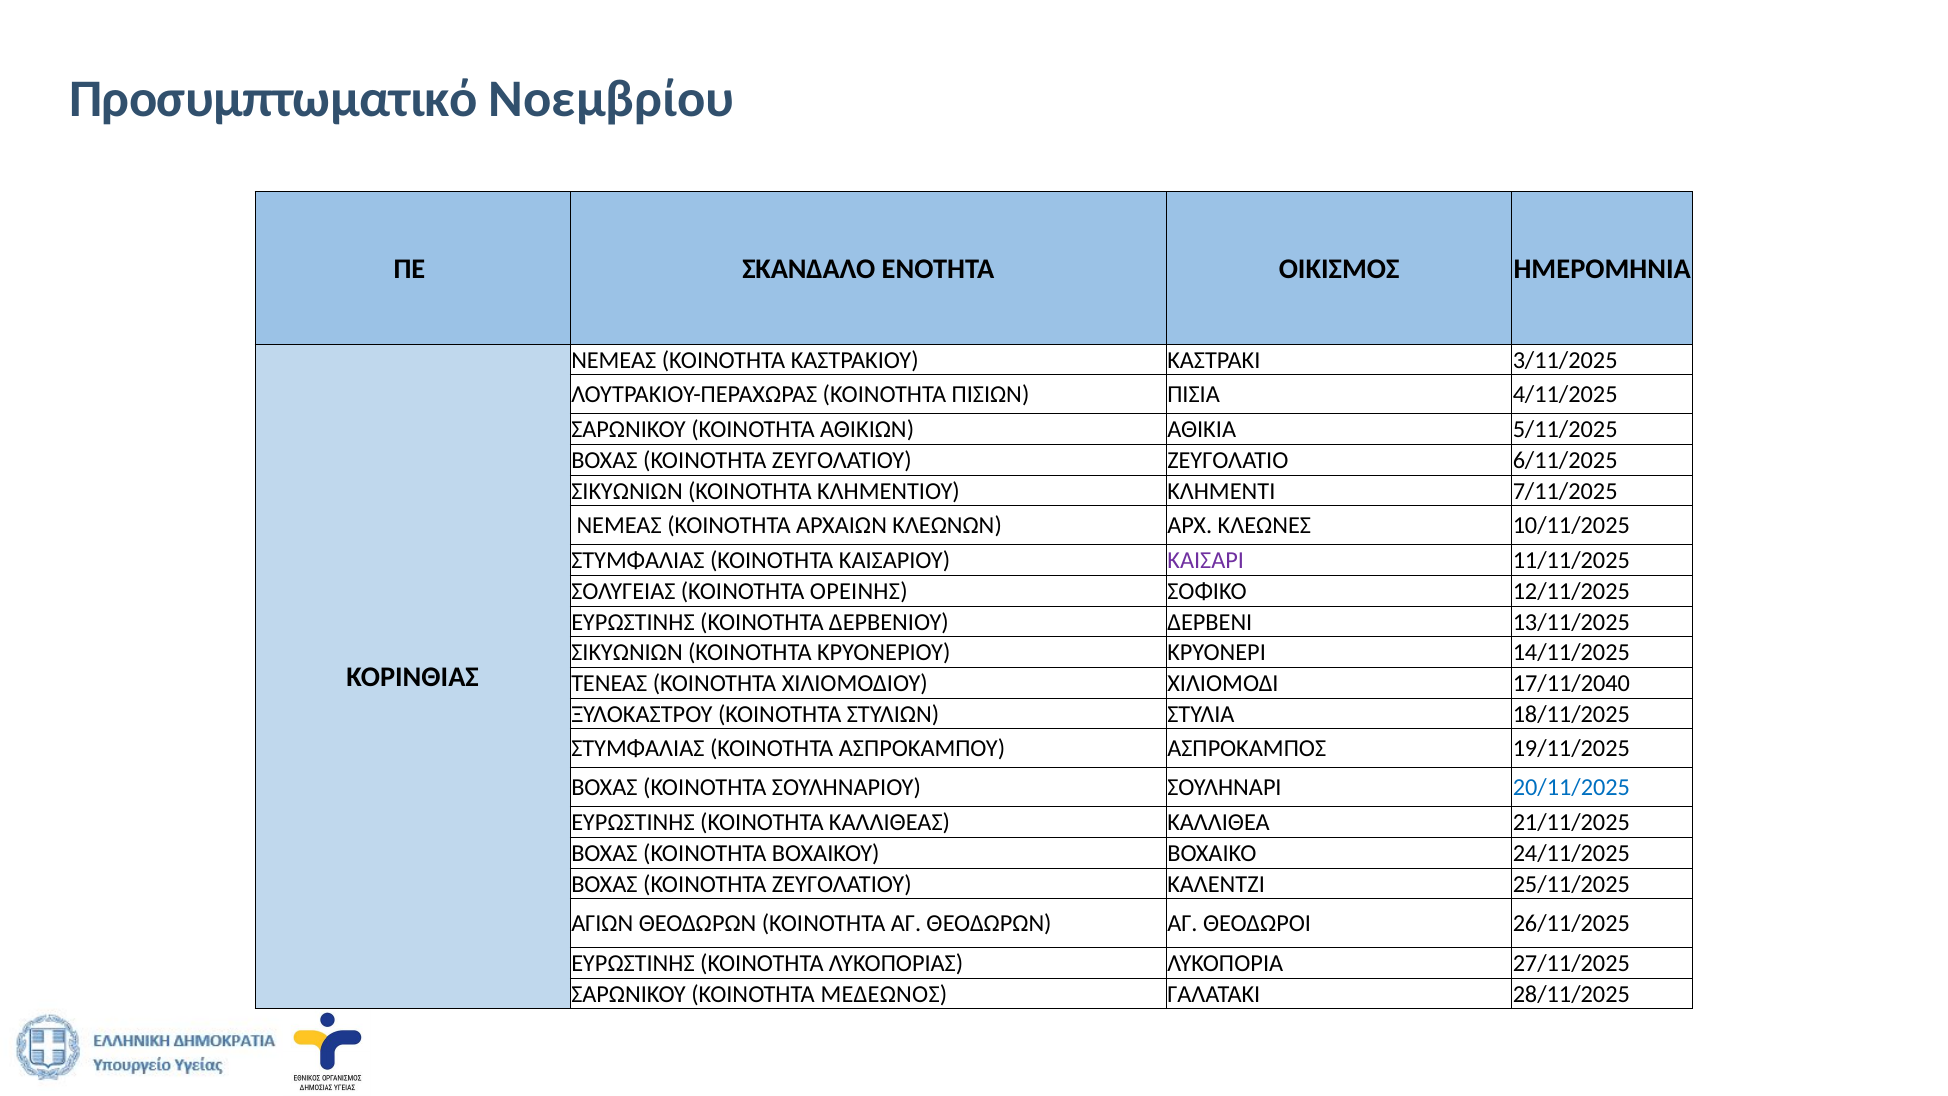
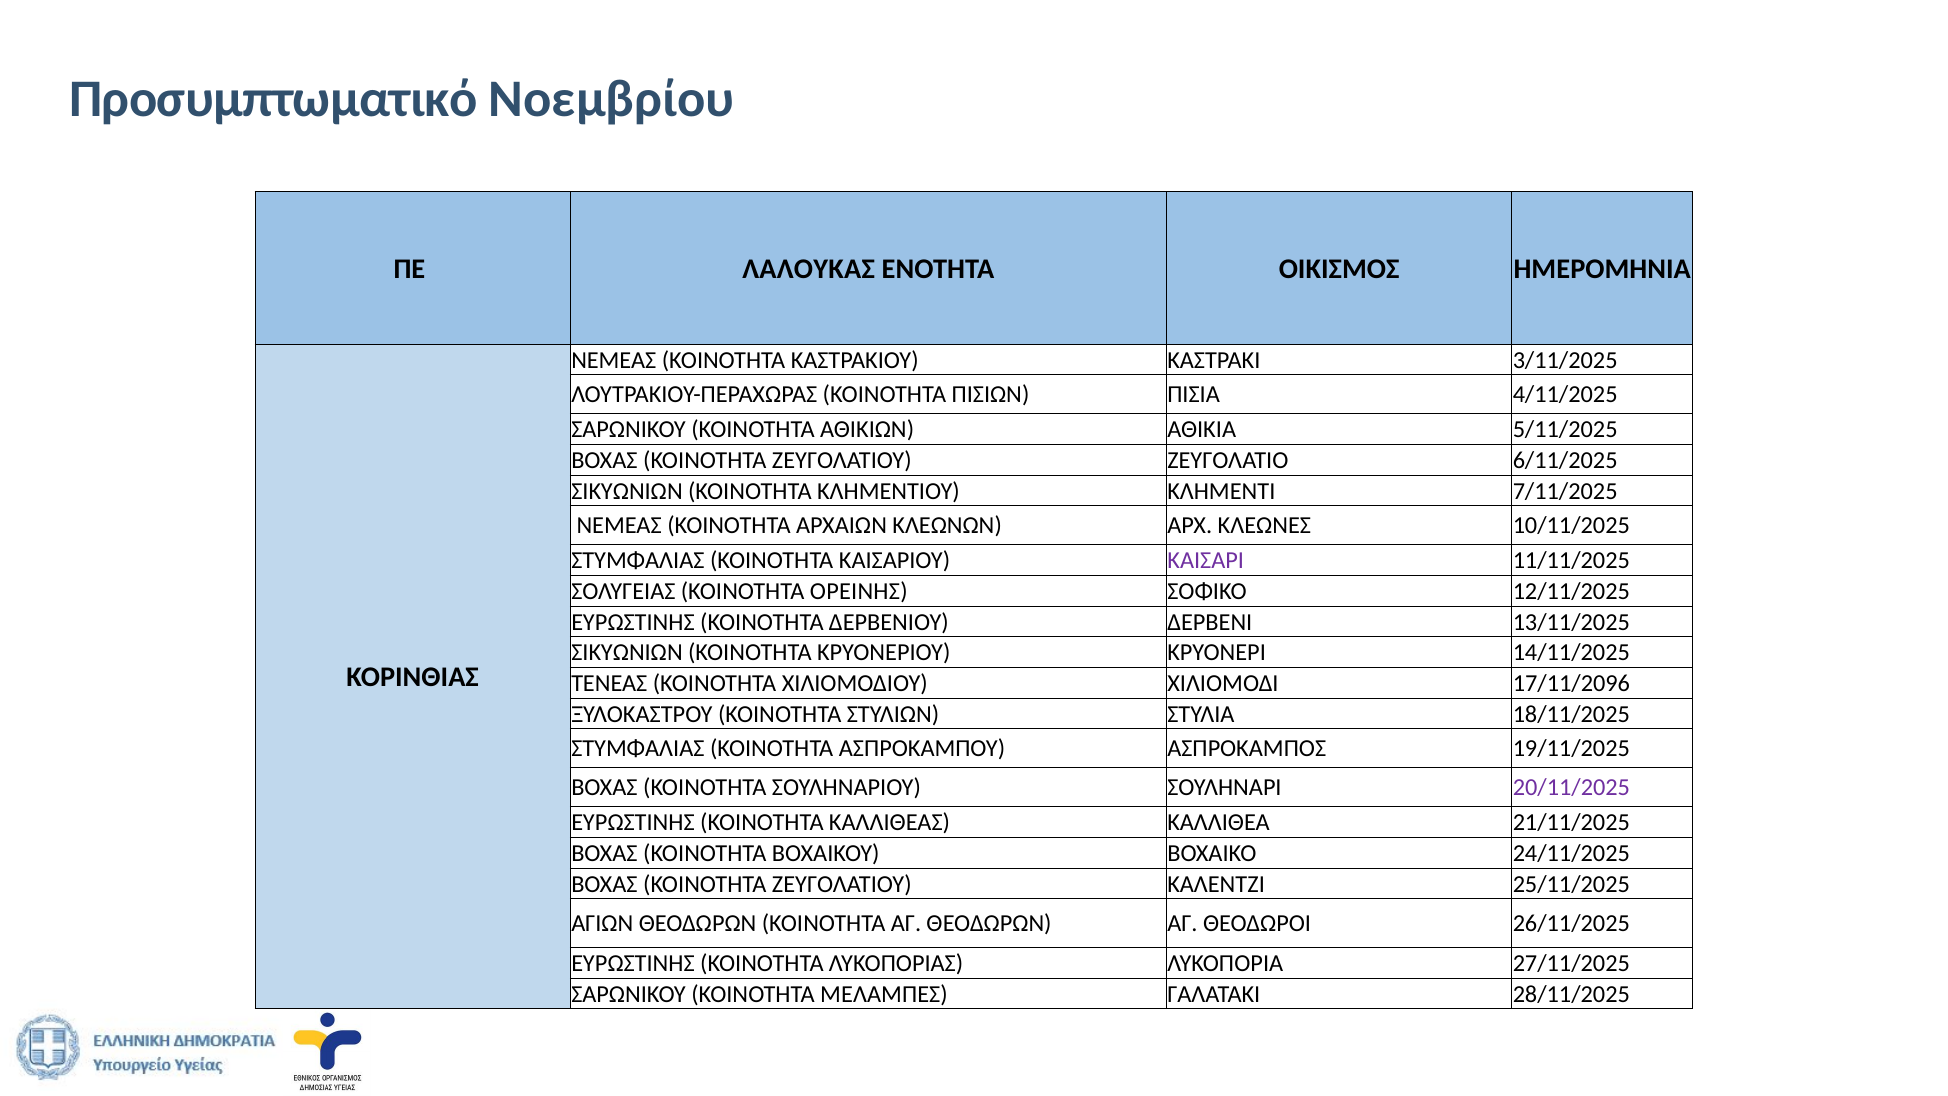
ΣΚΑΝΔΑΛΟ: ΣΚΑΝΔΑΛΟ -> ΛΑΛΟΥΚΑΣ (809, 269)
17/11/2040: 17/11/2040 -> 17/11/2096 (1571, 683)
20/11/2025 colour: blue -> purple (1571, 788)
ΜΕΔΕΩΝΟΣ: ΜΕΔΕΩΝΟΣ -> ΜΕΛΑΜΠΕΣ (884, 994)
